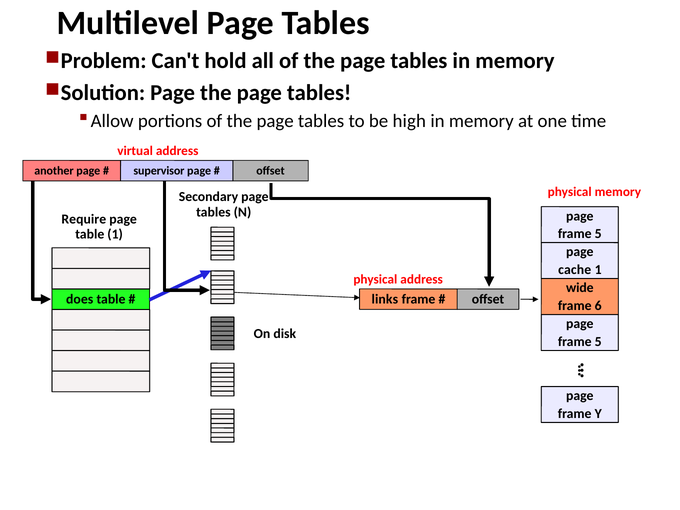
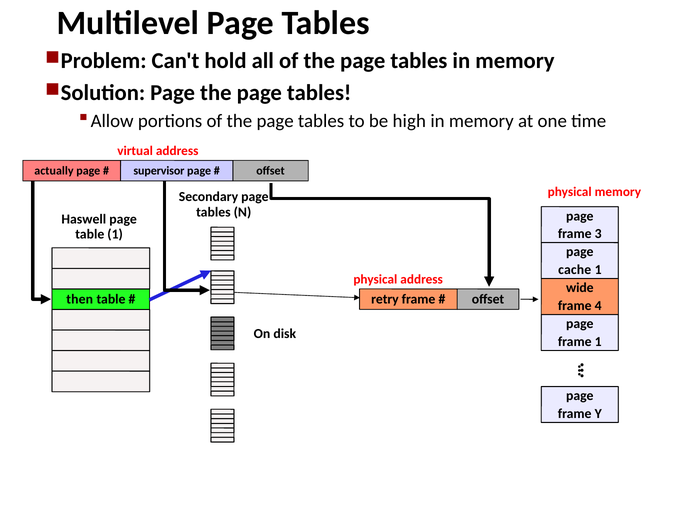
another: another -> actually (54, 171)
Require: Require -> Haswell (84, 219)
5: 5 -> 3 (598, 234)
does: does -> then (80, 299)
links: links -> retry (385, 299)
6: 6 -> 4 (598, 306)
5: 5 -> 1 (598, 342)
